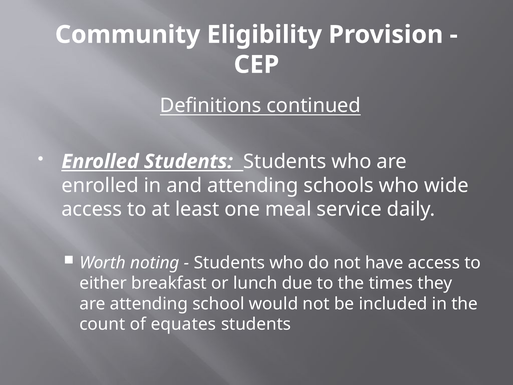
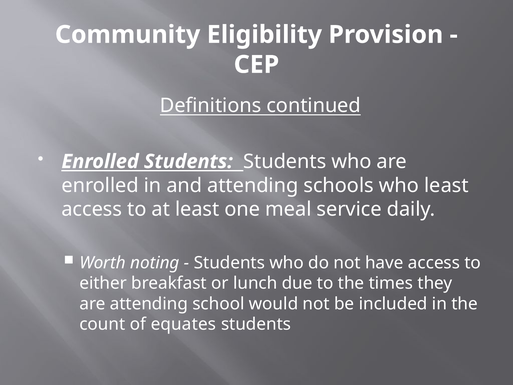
who wide: wide -> least (446, 185)
